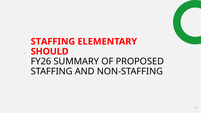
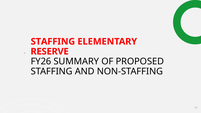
SHOULD: SHOULD -> RESERVE (50, 52)
